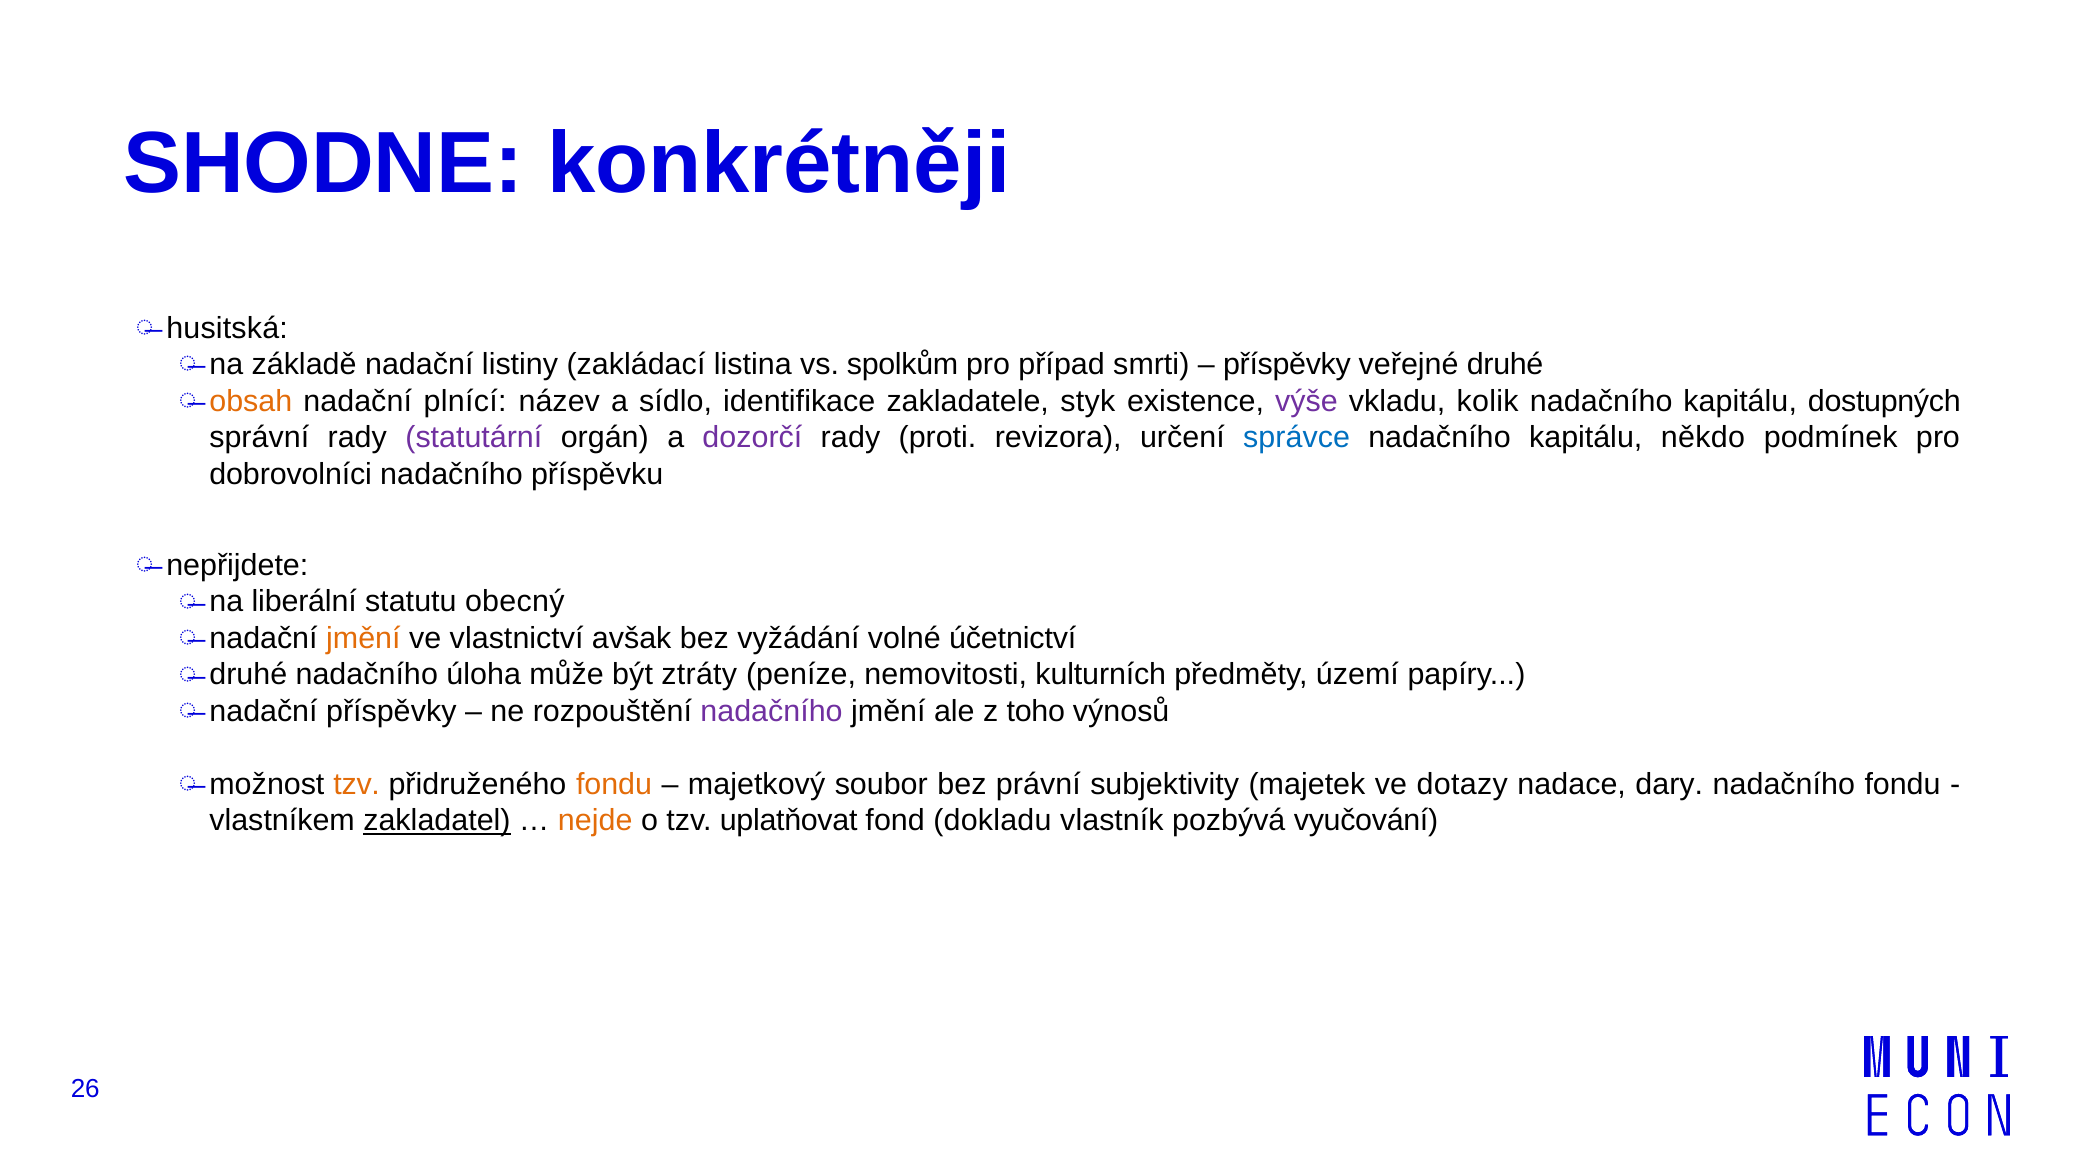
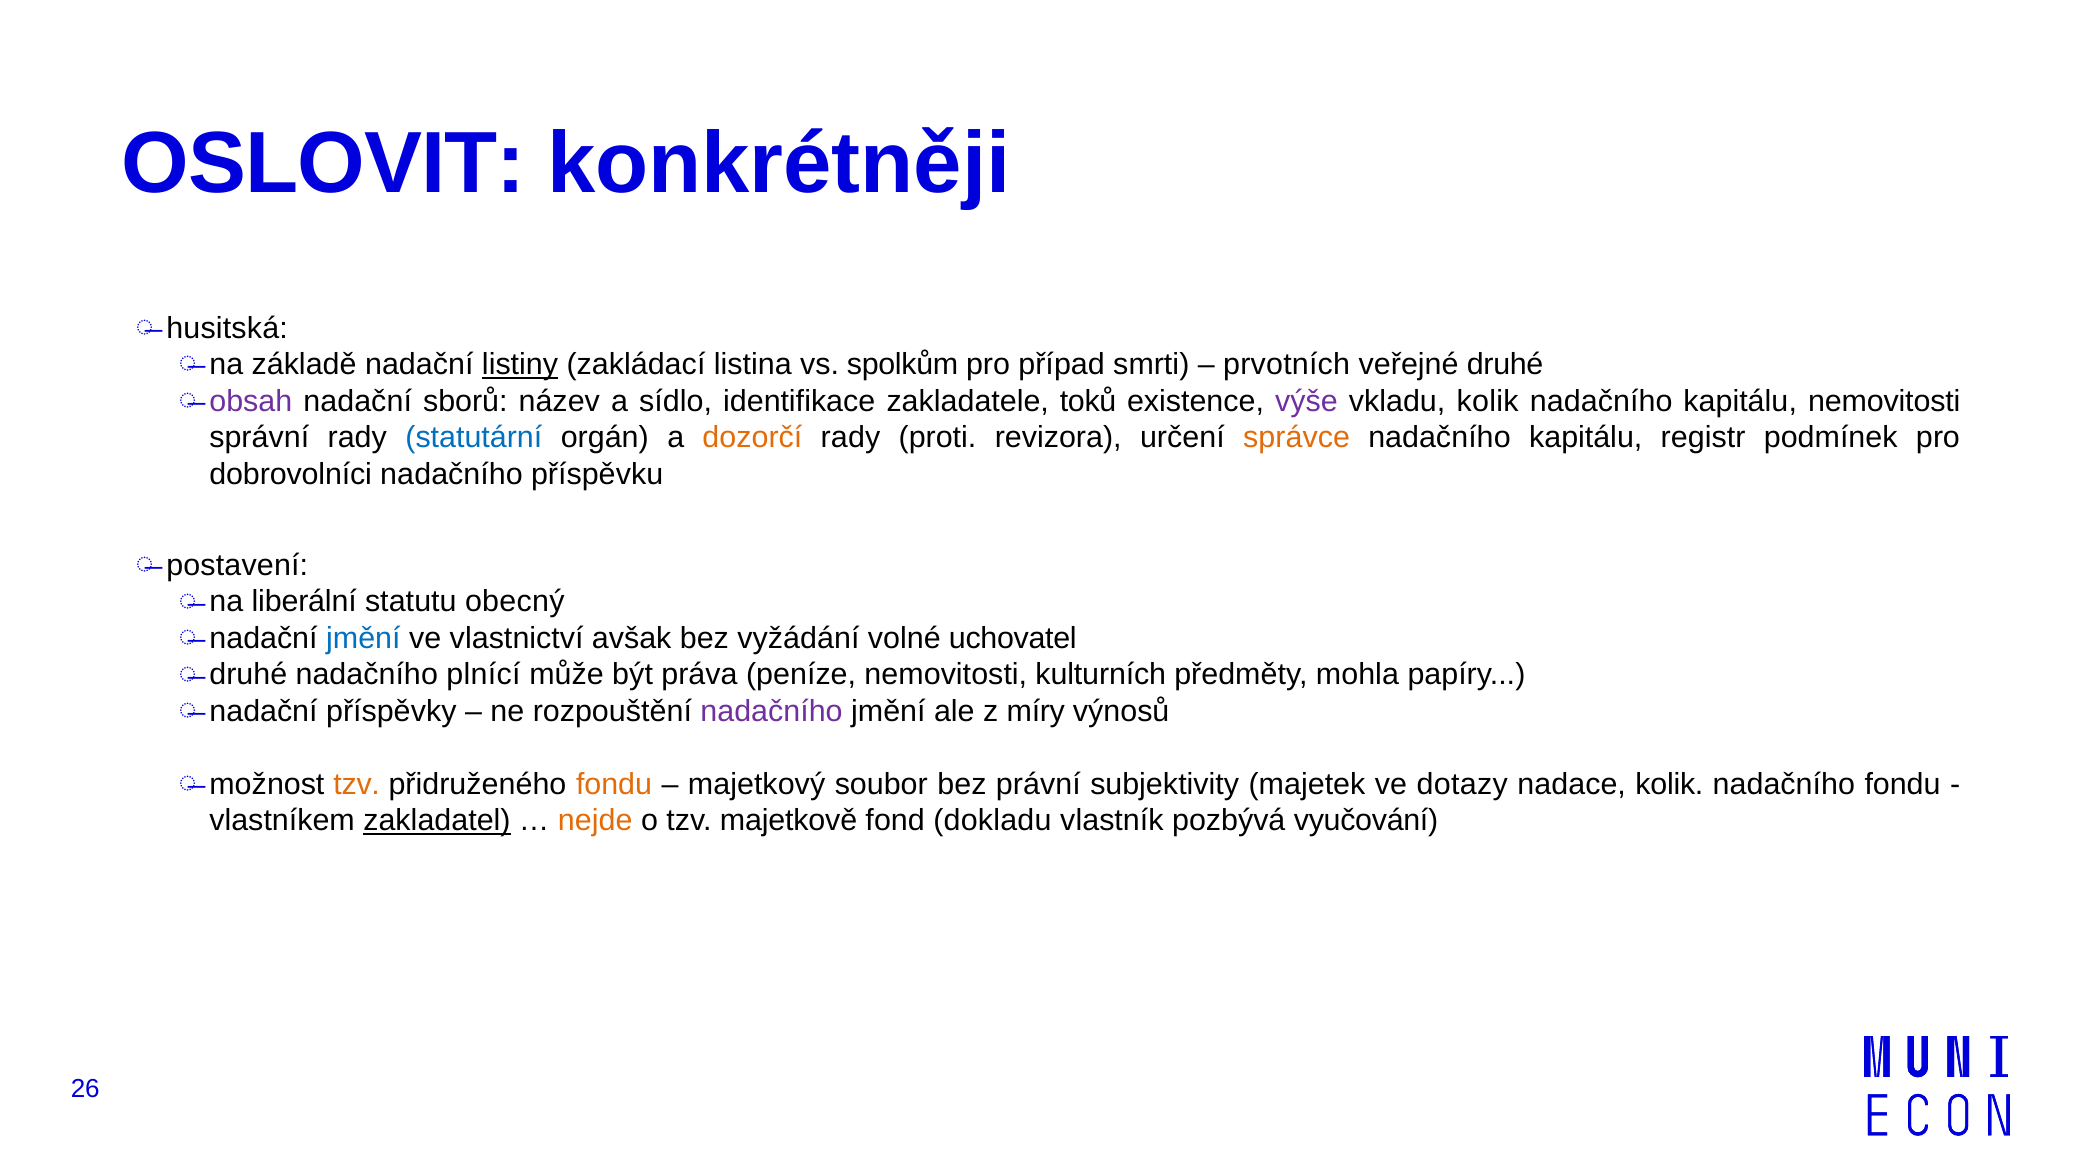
SHODNE: SHODNE -> OSLOVIT (324, 164)
listiny underline: none -> present (520, 365)
příspěvky: příspěvky -> prvotních (1287, 365)
obsah colour: orange -> purple (251, 401)
plnící: plnící -> sborů (465, 401)
styk: styk -> toků (1088, 401)
kapitálu dostupných: dostupných -> nemovitosti (1884, 401)
statutární colour: purple -> blue (474, 438)
dozorčí colour: purple -> orange (752, 438)
správce colour: blue -> orange (1297, 438)
někdo: někdo -> registr (1703, 438)
nepřijdete: nepřijdete -> postavení (237, 565)
jmění colour: orange -> blue (363, 639)
účetnictví: účetnictví -> uchovatel (1013, 639)
úloha: úloha -> plnící (484, 675)
ztráty: ztráty -> práva (699, 675)
území: území -> mohla (1357, 675)
toho: toho -> míry (1036, 712)
nadace dary: dary -> kolik (1669, 785)
uplatňovat: uplatňovat -> majetkově (789, 821)
